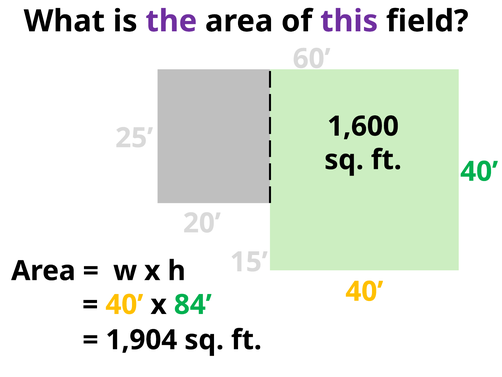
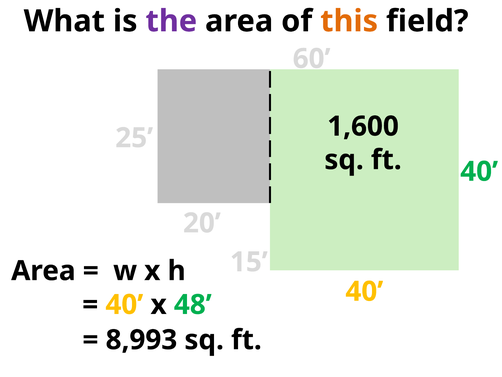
this colour: purple -> orange (349, 21)
84: 84 -> 48 (193, 304)
1,904: 1,904 -> 8,993 (141, 340)
